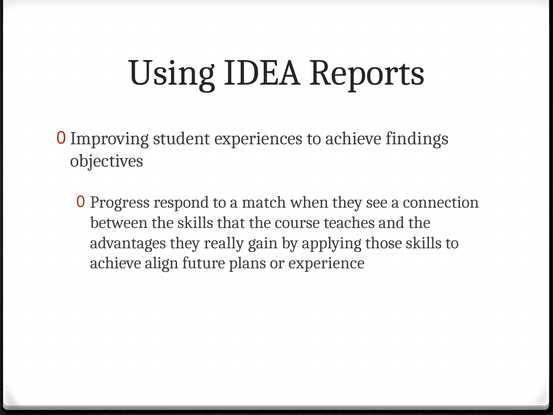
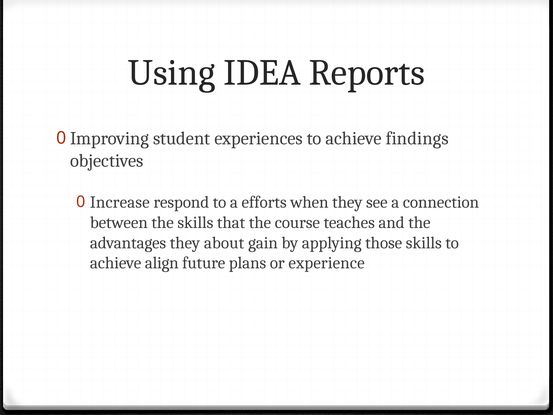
Progress: Progress -> Increase (120, 202)
match: match -> efforts (264, 202)
really: really -> about (224, 243)
